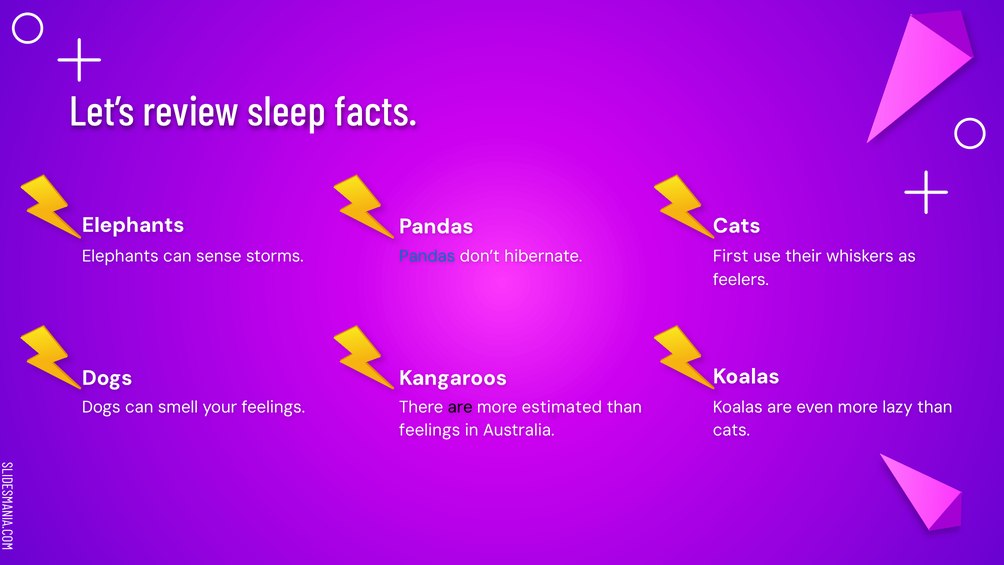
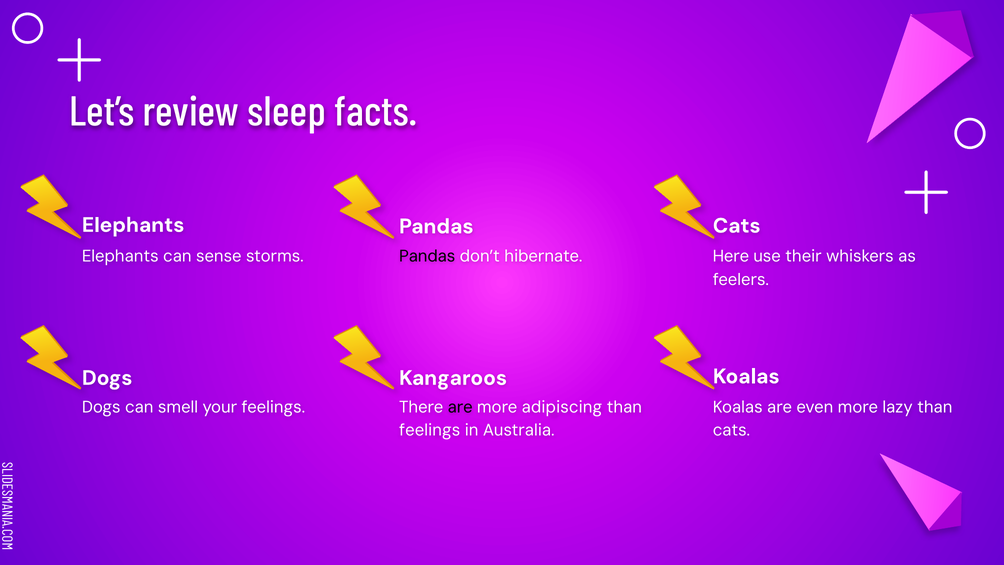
Pandas colour: blue -> black (427, 256)
First: First -> Here (731, 256)
estimated: estimated -> adipiscing (562, 407)
